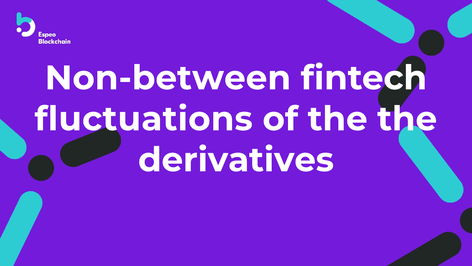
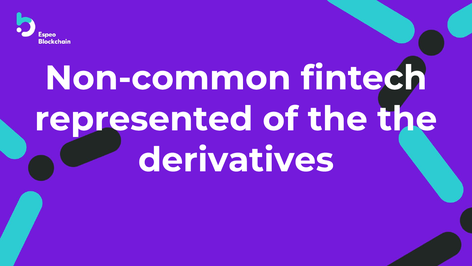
Non-between: Non-between -> Non-common (168, 78)
fluctuations: fluctuations -> represented (144, 119)
